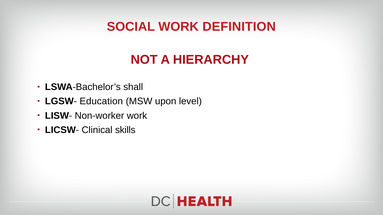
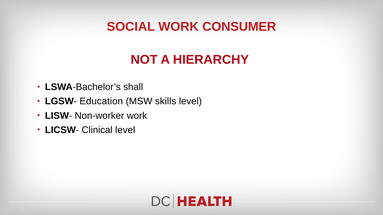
DEFINITION: DEFINITION -> CONSUMER (239, 27)
upon: upon -> skills (166, 102)
Clinical skills: skills -> level (125, 130)
